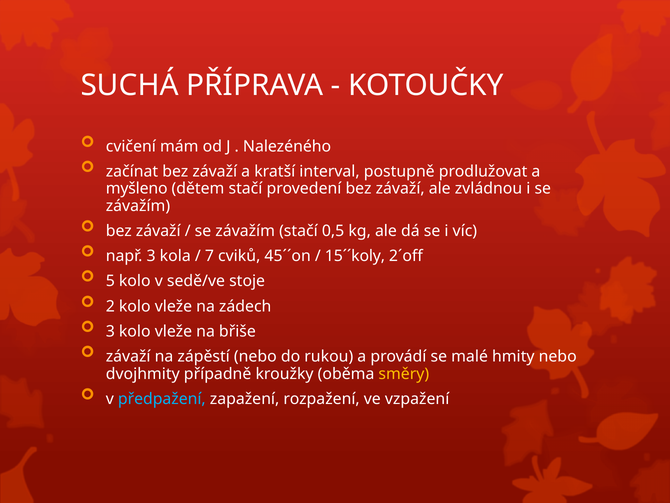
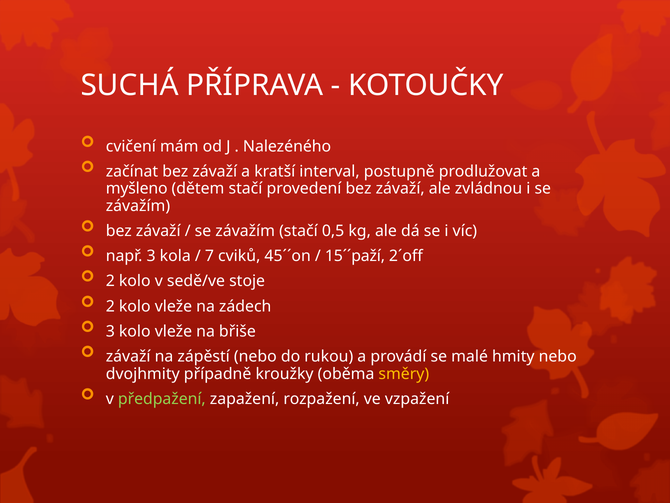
15´´koly: 15´´koly -> 15´´paží (355, 256)
5: 5 -> 2 (110, 281)
předpažení colour: light blue -> light green (162, 399)
